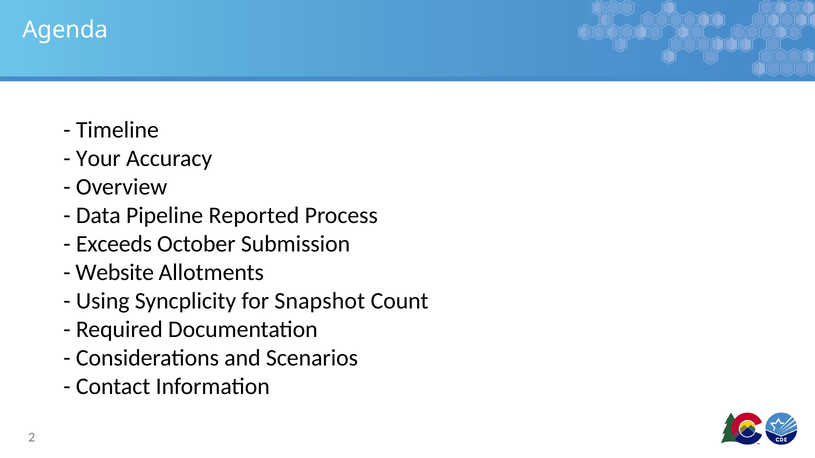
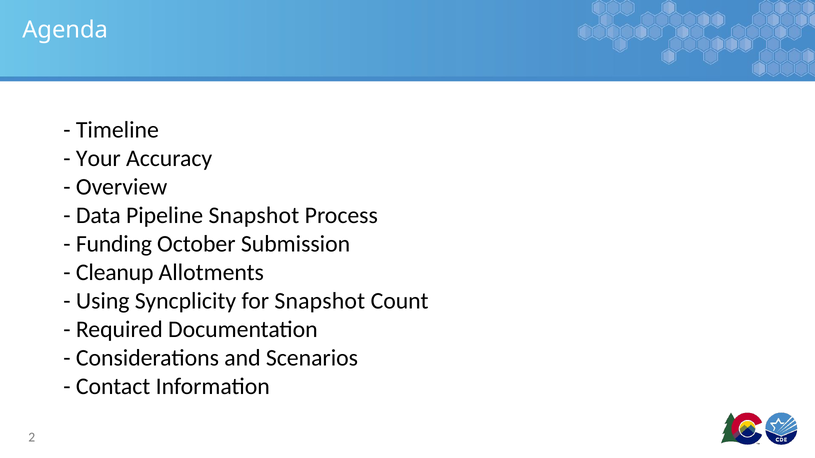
Pipeline Reported: Reported -> Snapshot (254, 216)
Exceeds: Exceeds -> Funding (114, 244)
Website: Website -> Cleanup (115, 273)
